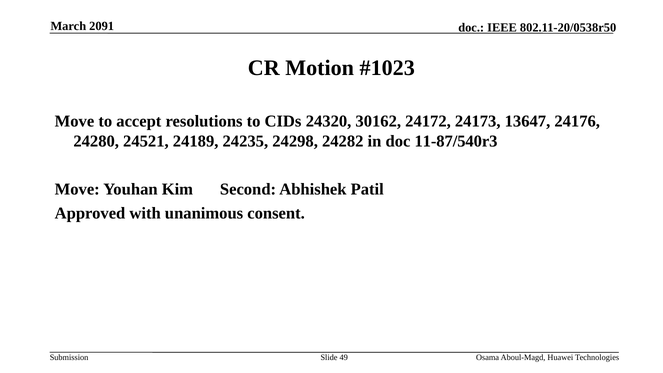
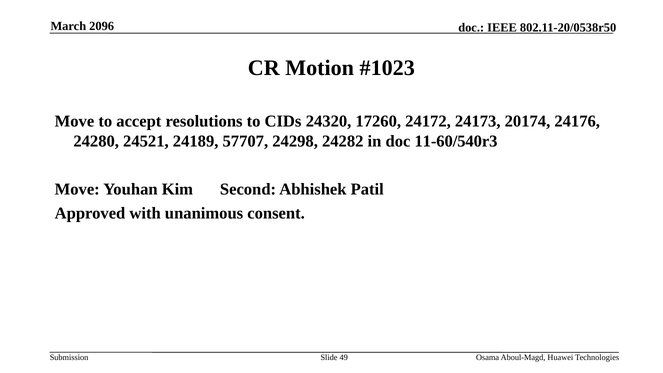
2091: 2091 -> 2096 (102, 26)
30162: 30162 -> 17260 (378, 121)
13647: 13647 -> 20174 (527, 121)
24235: 24235 -> 57707 (245, 141)
11-87/540r3: 11-87/540r3 -> 11-60/540r3 (456, 141)
